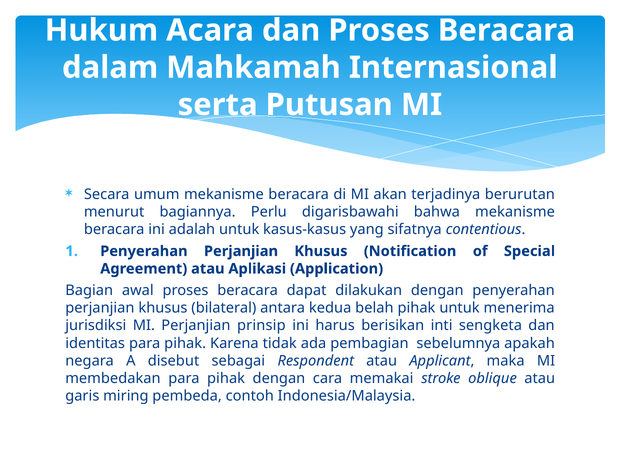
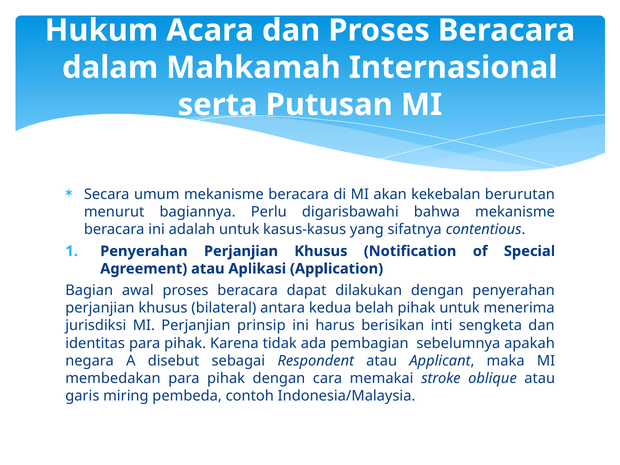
terjadinya: terjadinya -> kekebalan (446, 194)
